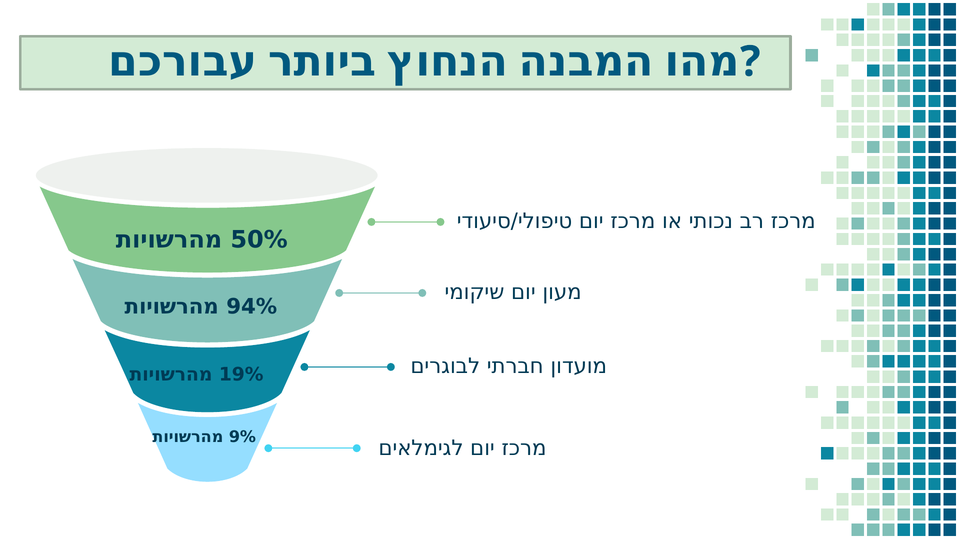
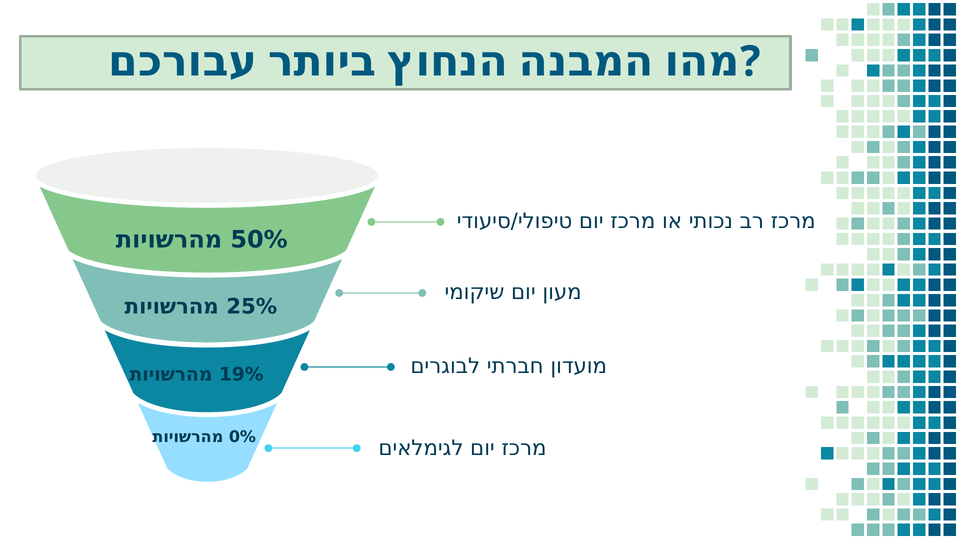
94%: 94% -> 25% (252, 307)
9%: 9% -> 0% (242, 437)
